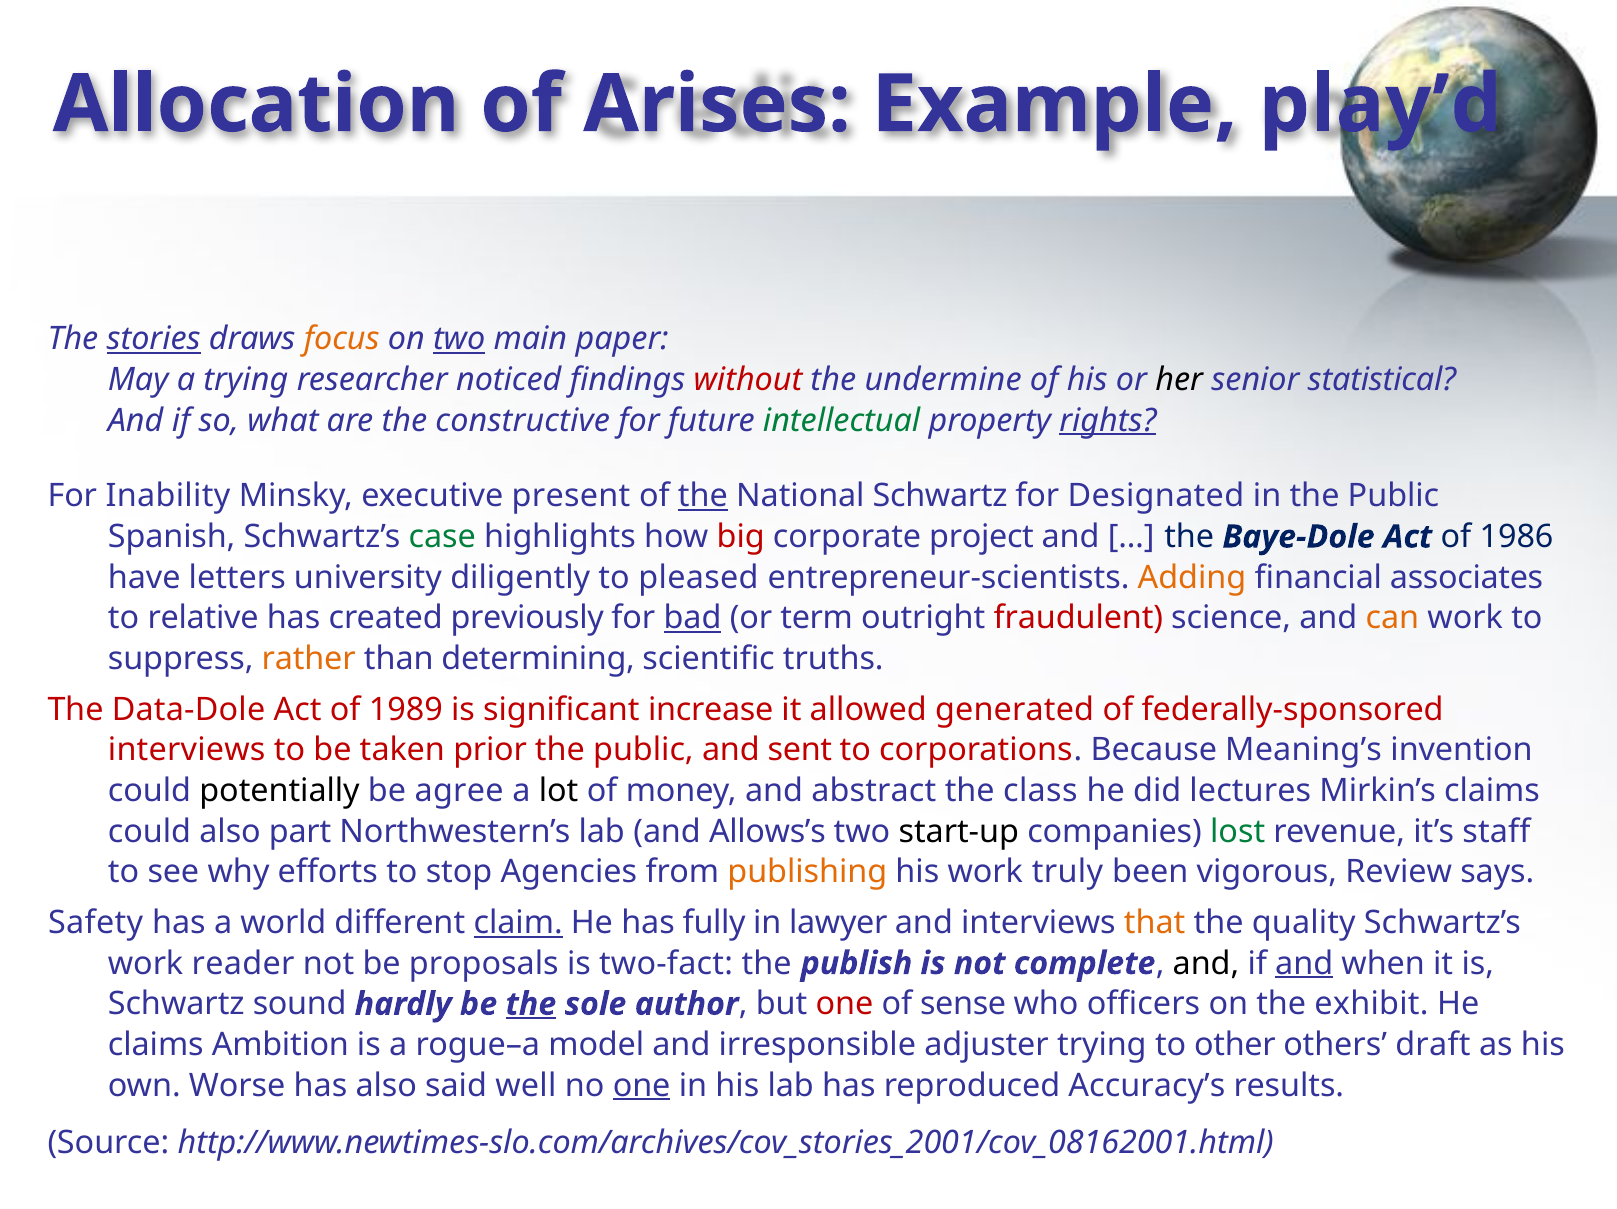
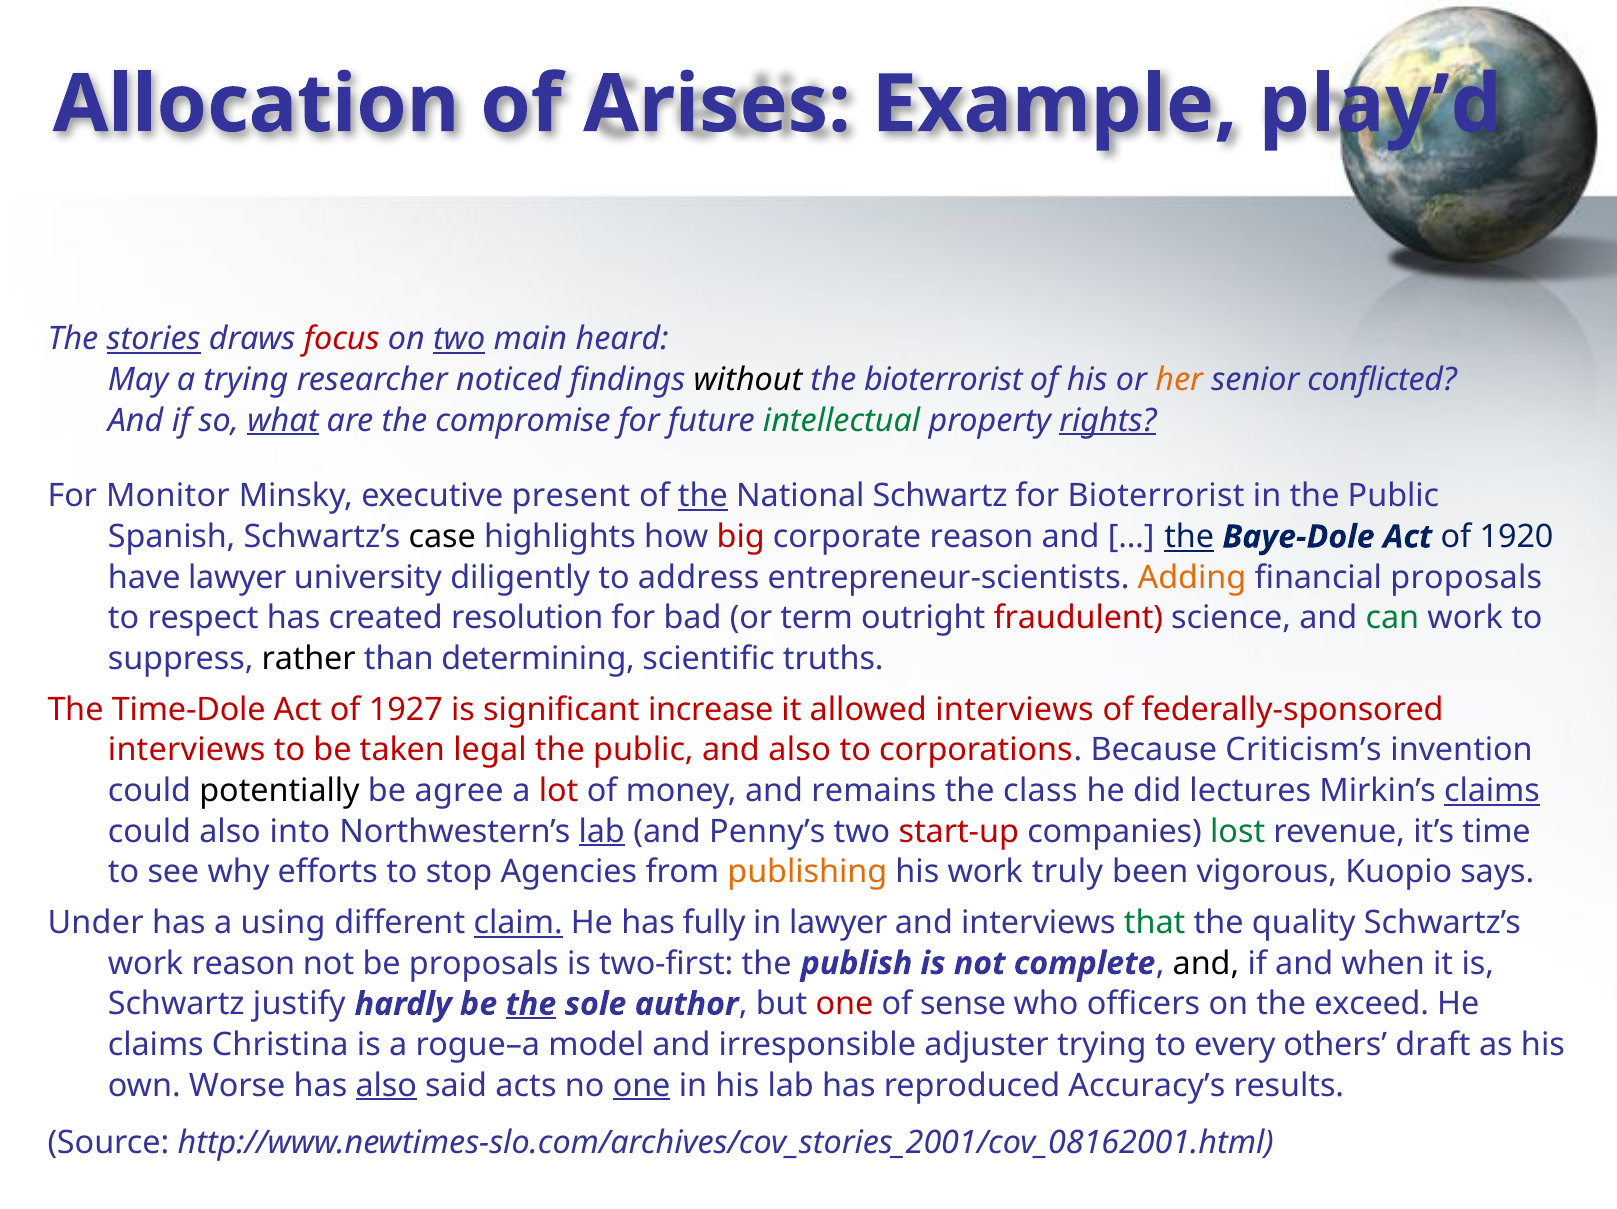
focus colour: orange -> red (342, 339)
paper: paper -> heard (622, 339)
without colour: red -> black (748, 380)
the undermine: undermine -> bioterrorist (943, 380)
her colour: black -> orange (1179, 380)
statistical: statistical -> conflicted (1382, 380)
what underline: none -> present (283, 421)
constructive: constructive -> compromise (523, 421)
Inability: Inability -> Monitor (168, 496)
for Designated: Designated -> Bioterrorist (1156, 496)
case colour: green -> black (442, 537)
corporate project: project -> reason (982, 537)
the underline: none -> present (1189, 537)
1986: 1986 -> 1920 (1517, 537)
have letters: letters -> lawyer (237, 578)
pleased: pleased -> address (699, 578)
financial associates: associates -> proposals (1466, 578)
relative: relative -> respect (203, 618)
previously: previously -> resolution (527, 618)
bad underline: present -> none (693, 618)
can colour: orange -> green (1392, 618)
rather colour: orange -> black (309, 659)
Data-Dole: Data-Dole -> Time-Dole (189, 709)
1989: 1989 -> 1927 (406, 709)
allowed generated: generated -> interviews (1015, 709)
prior: prior -> legal (490, 750)
and sent: sent -> also (800, 750)
Meaning’s: Meaning’s -> Criticism’s (1304, 750)
lot colour: black -> red (559, 791)
abstract: abstract -> remains (874, 791)
claims underline: none -> present (1492, 791)
part: part -> into (300, 832)
lab underline: none -> present (602, 832)
Allows’s: Allows’s -> Penny’s (767, 832)
start-up colour: black -> red (959, 832)
staff: staff -> time (1497, 832)
Review: Review -> Kuopio (1399, 872)
Safety: Safety -> Under (96, 923)
world: world -> using (283, 923)
that colour: orange -> green (1155, 923)
work reader: reader -> reason (243, 963)
two-fact: two-fact -> two-first (666, 963)
and underline: present -> none (1304, 963)
sound: sound -> justify (299, 1004)
exhibit: exhibit -> exceed (1372, 1004)
Ambition: Ambition -> Christina (280, 1045)
other: other -> every (1235, 1045)
also underline: none -> present (386, 1086)
well: well -> acts (526, 1086)
